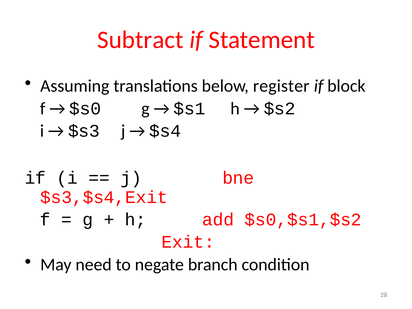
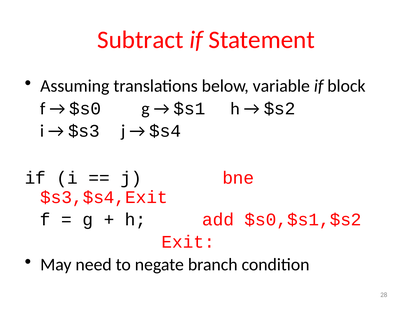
register: register -> variable (281, 86)
